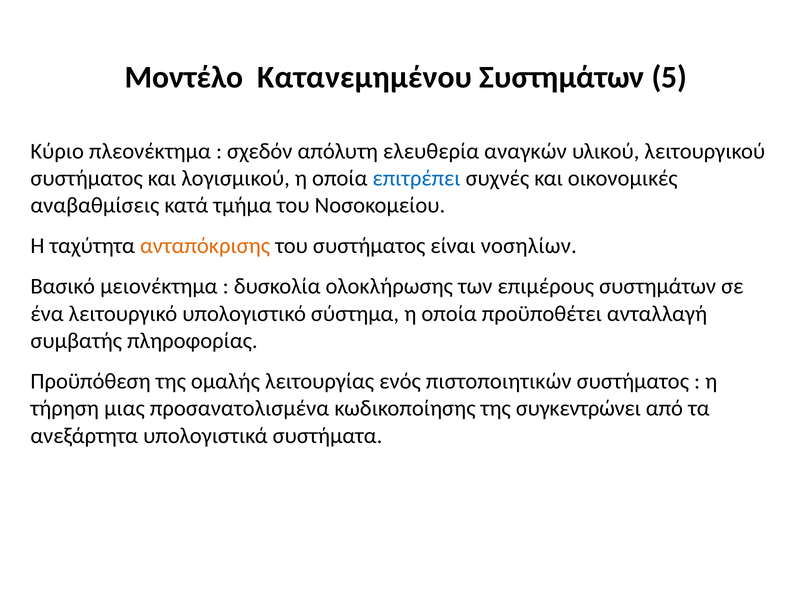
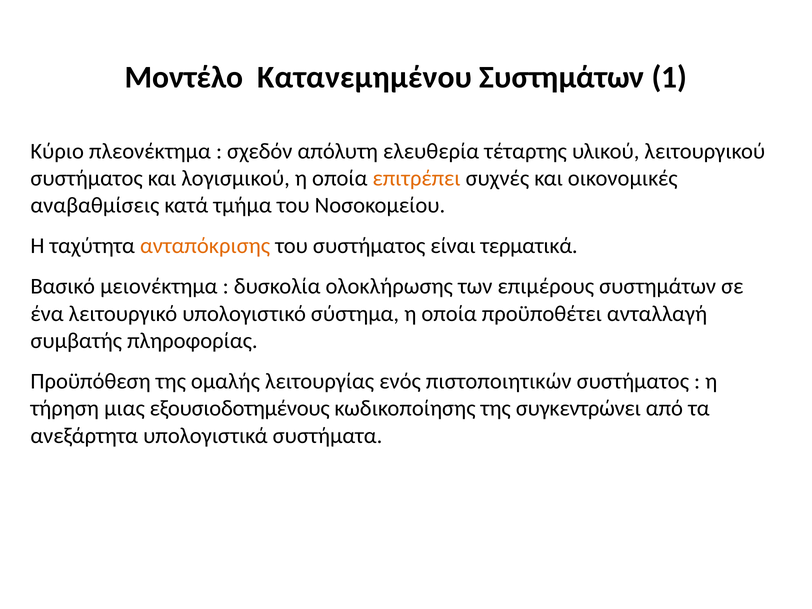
5: 5 -> 1 (669, 77)
αναγκών: αναγκών -> τέταρτης (526, 151)
επιτρέπει colour: blue -> orange (417, 178)
νοσηλίων: νοσηλίων -> τερματικά (529, 246)
προσανατολισμένα: προσανατολισμένα -> εξουσιοδοτημένους (240, 408)
